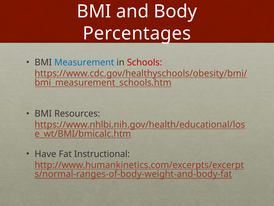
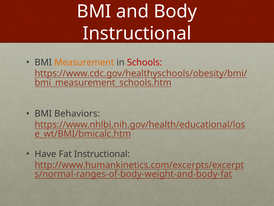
Percentages: Percentages -> Instructional (137, 33)
Measurement colour: blue -> orange (84, 62)
Resources: Resources -> Behaviors (77, 113)
